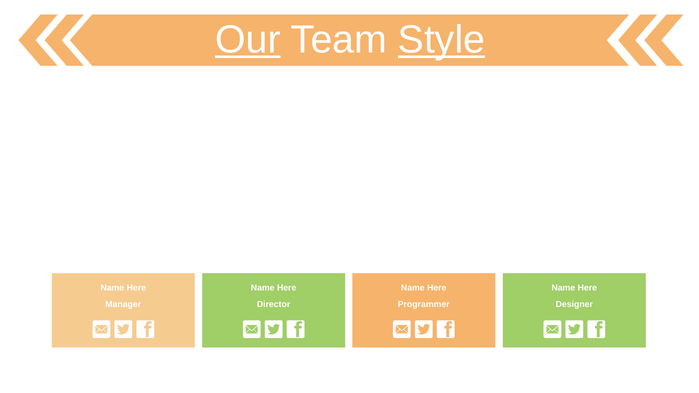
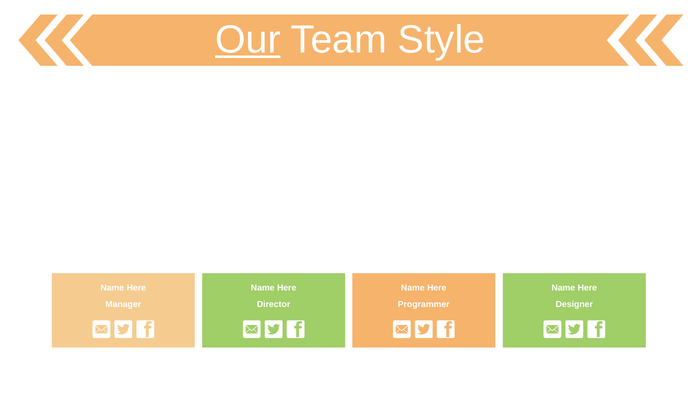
Style underline: present -> none (442, 40)
